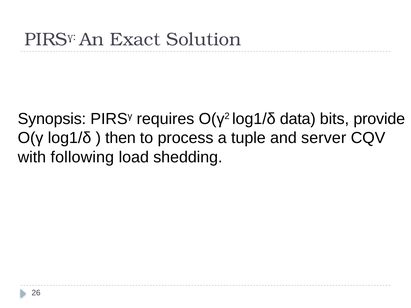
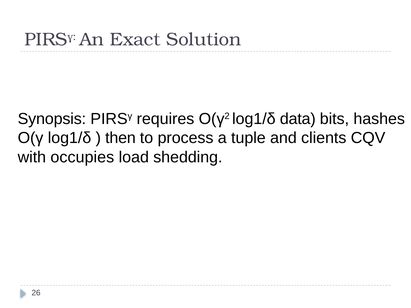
provide: provide -> hashes (379, 119)
server: server -> clients (324, 138)
following: following -> occupies (82, 157)
